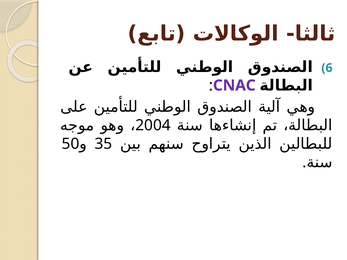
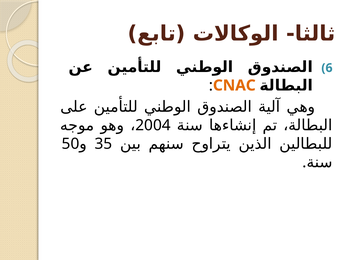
CNAC colour: purple -> orange (234, 85)
